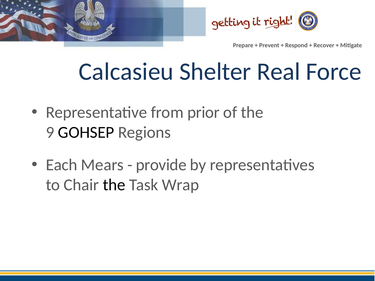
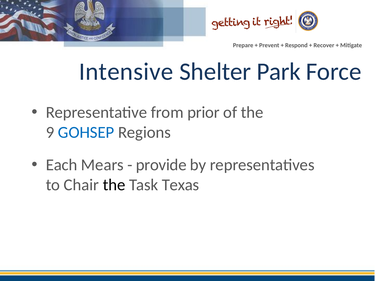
Calcasieu: Calcasieu -> Intensive (126, 72)
Real: Real -> Park (279, 72)
GOHSEP colour: black -> blue (86, 133)
Wrap: Wrap -> Texas (181, 185)
